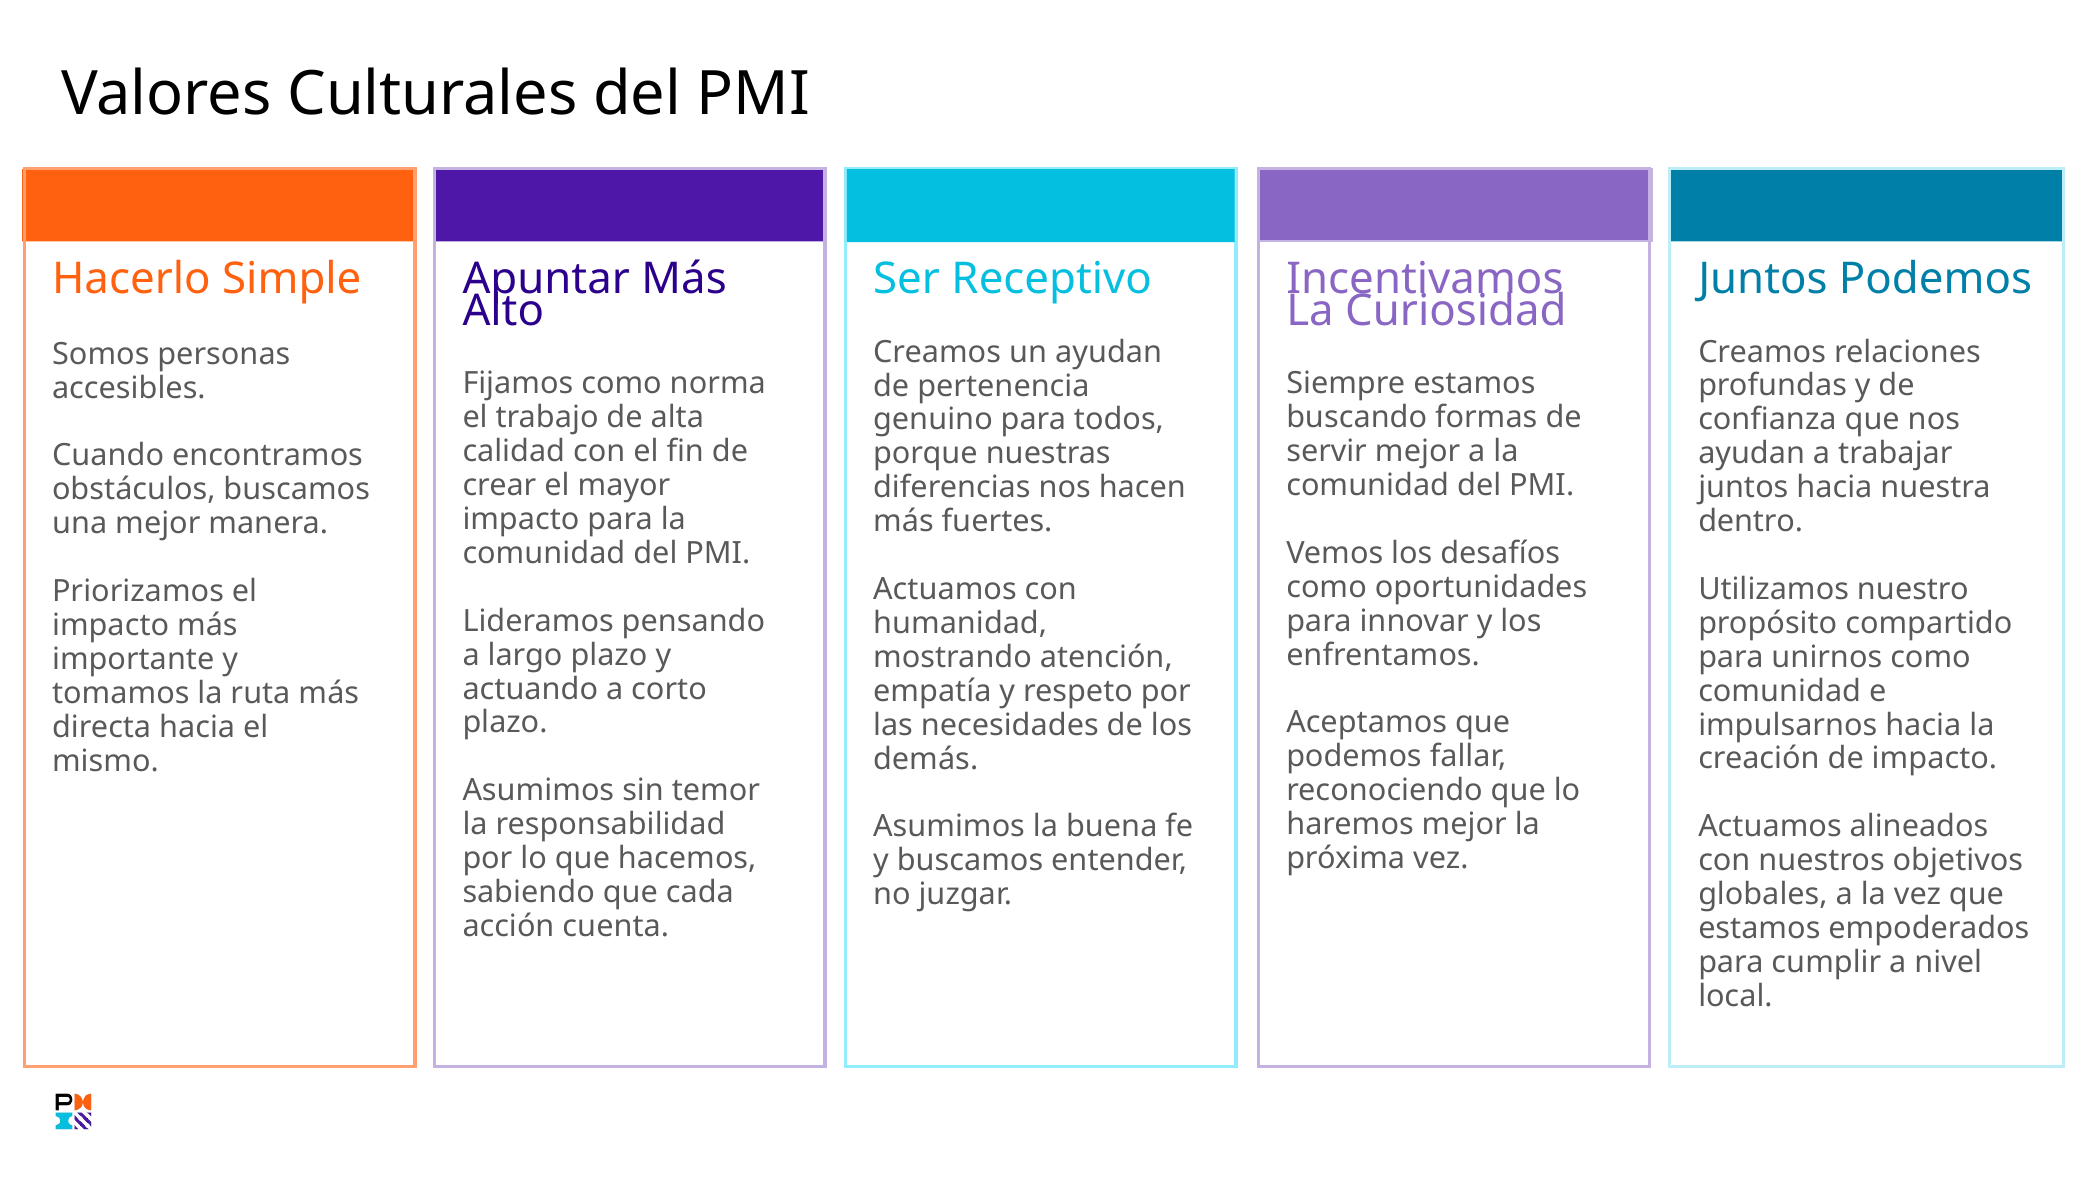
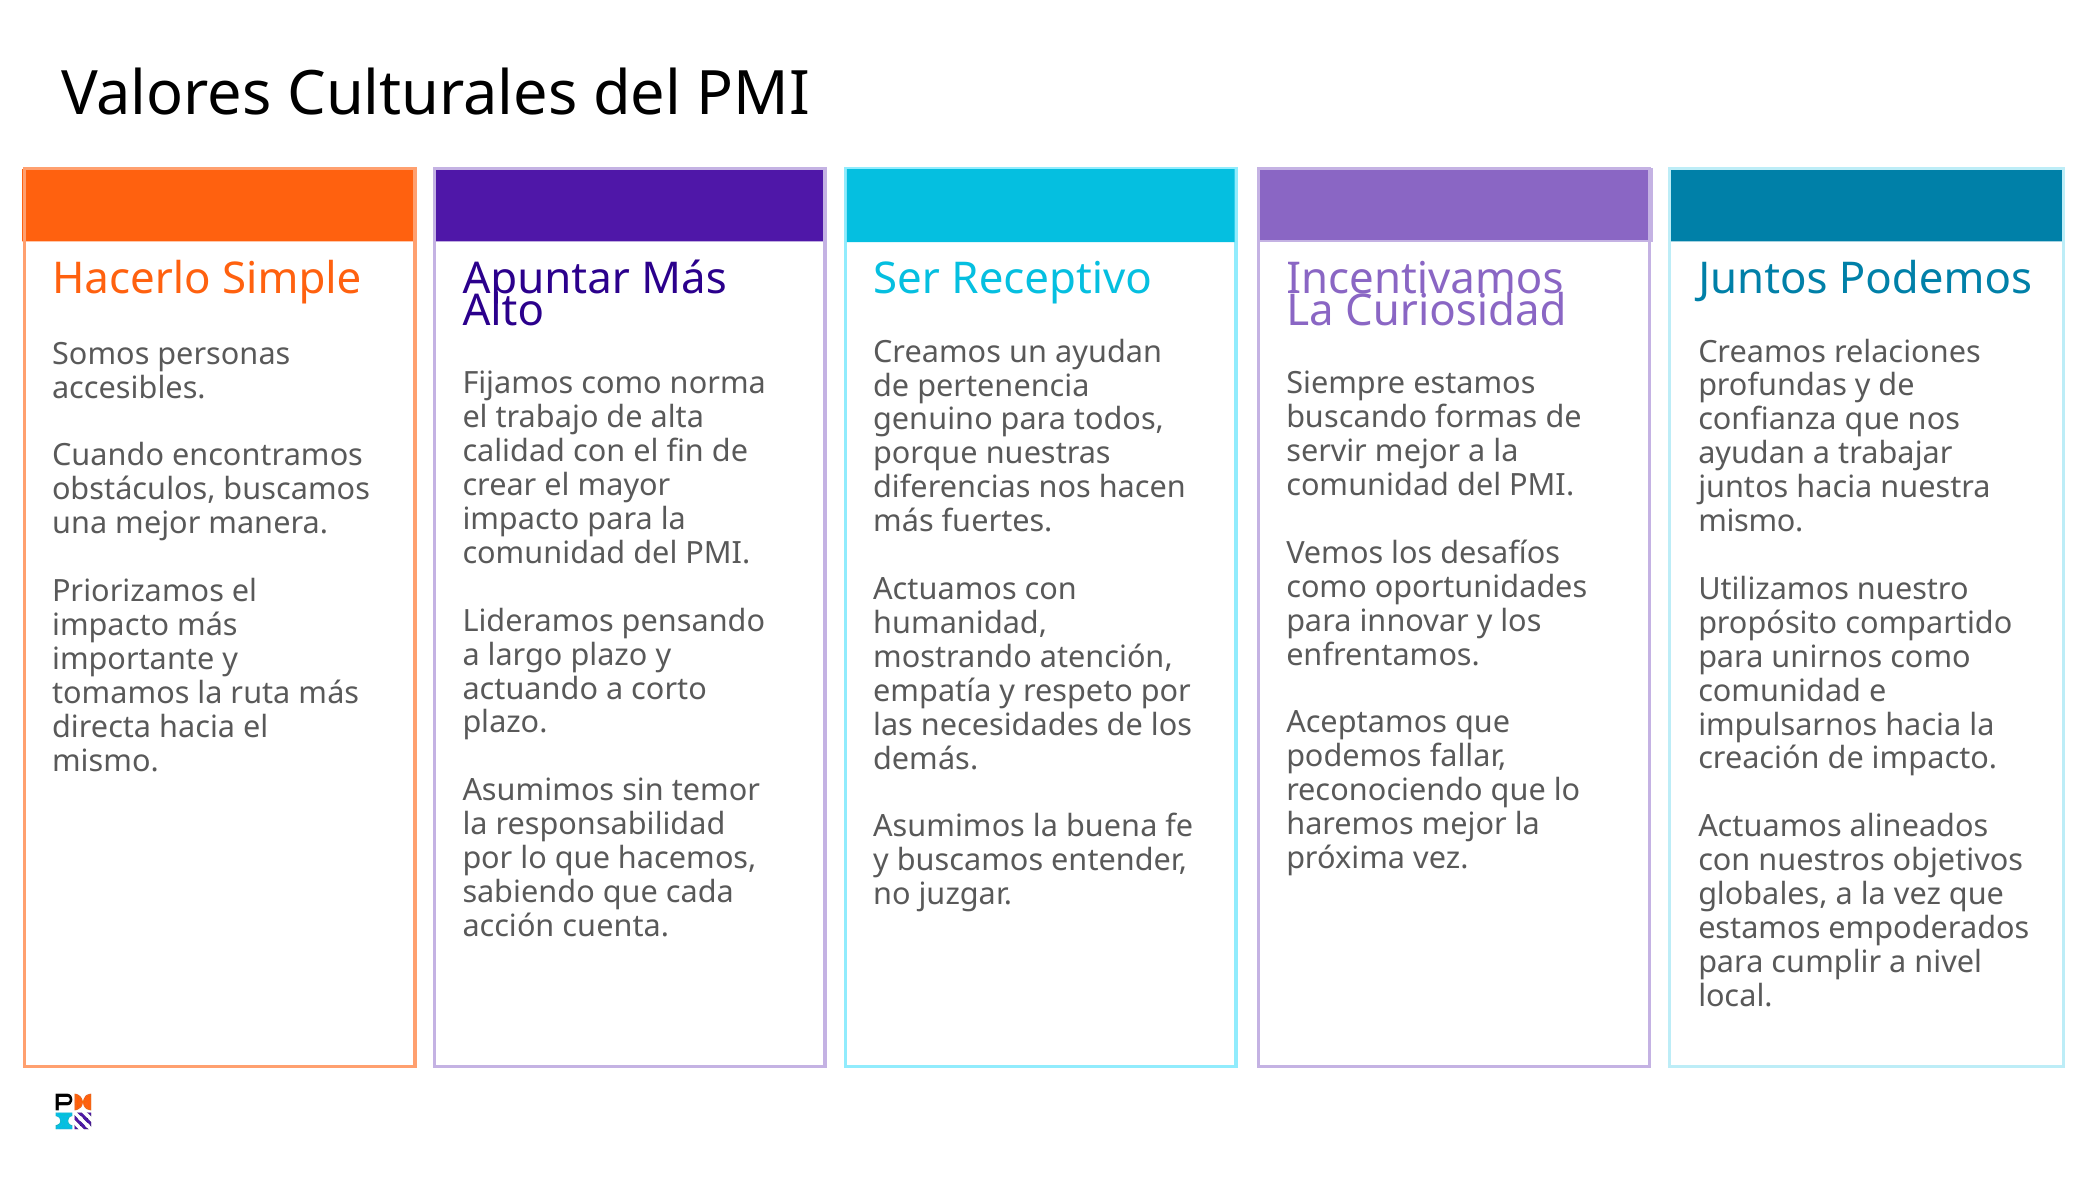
dentro: dentro -> mismo (1751, 522)
